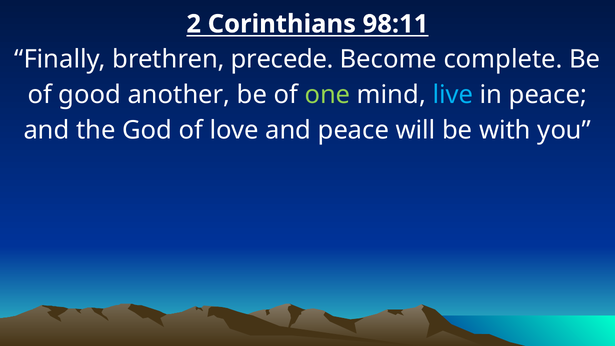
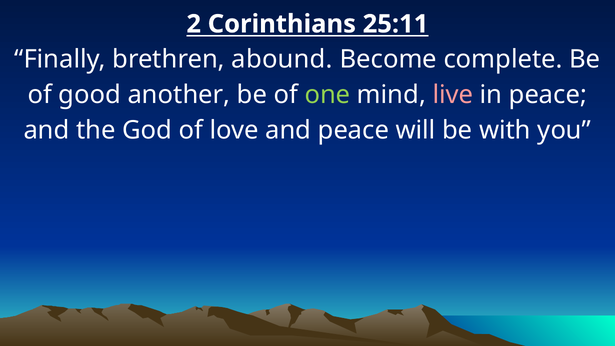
98:11: 98:11 -> 25:11 (395, 24)
precede: precede -> abound (282, 59)
live colour: light blue -> pink (453, 95)
